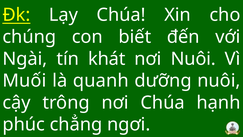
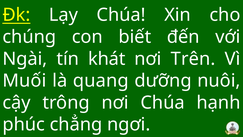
nơi Nuôi: Nuôi -> Trên (193, 59)
quanh: quanh -> quang (101, 81)
